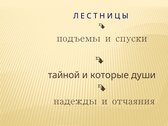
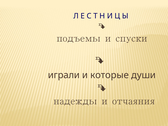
тайной: тайной -> играли (64, 75)
